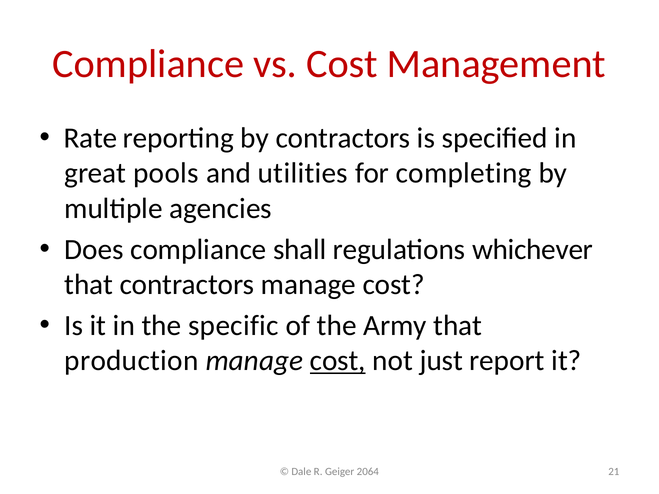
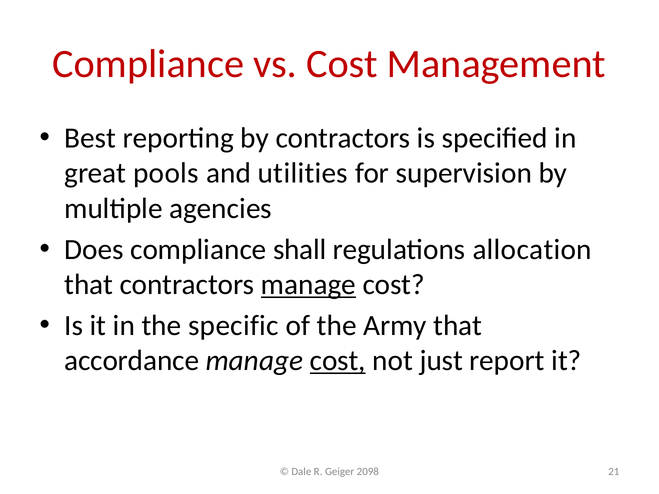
Rate: Rate -> Best (90, 138)
completing: completing -> supervision (464, 173)
whichever: whichever -> allocation (532, 250)
manage underline: none -> present (308, 285)
production: production -> accordance (132, 361)
2064: 2064 -> 2098 (368, 472)
